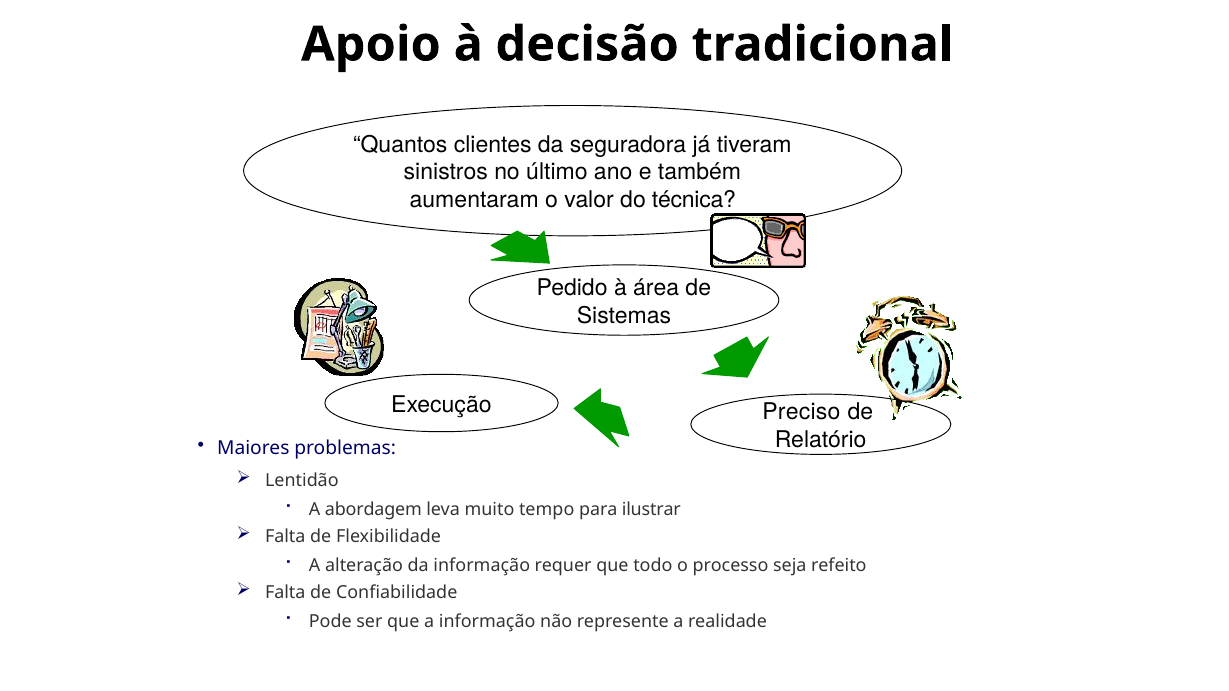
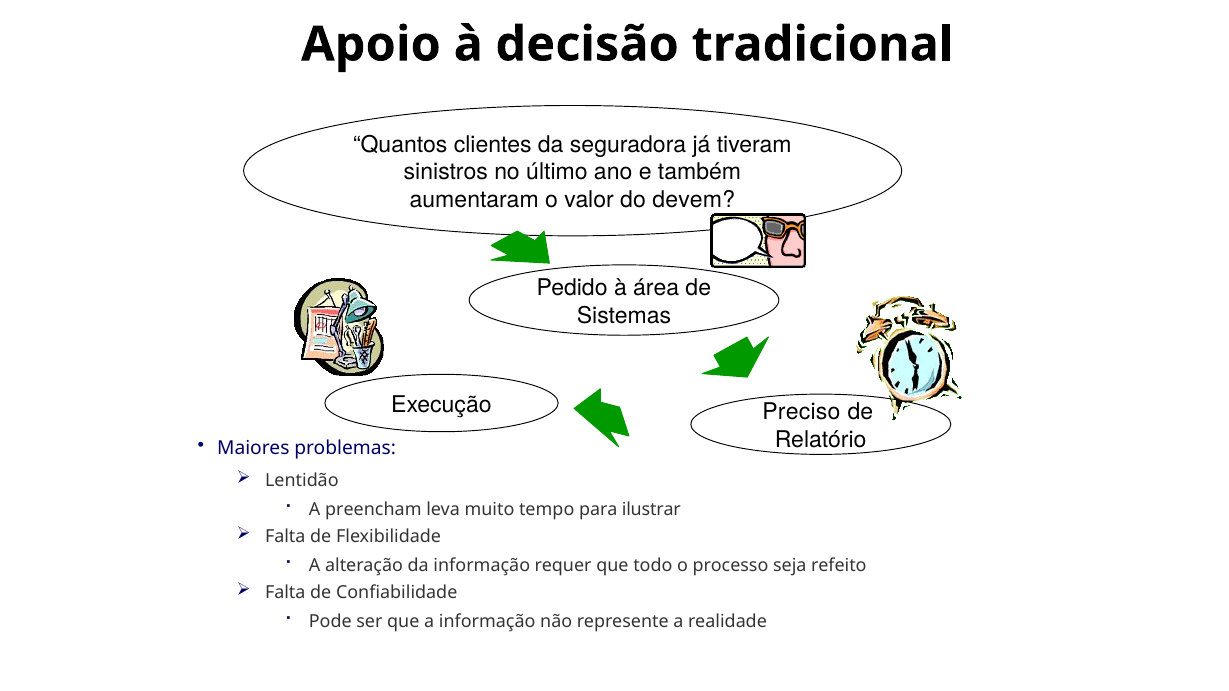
técnica: técnica -> devem (694, 200)
abordagem: abordagem -> preencham (373, 510)
